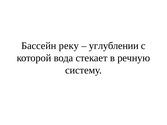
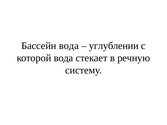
Бассейн реку: реку -> вода (69, 46)
